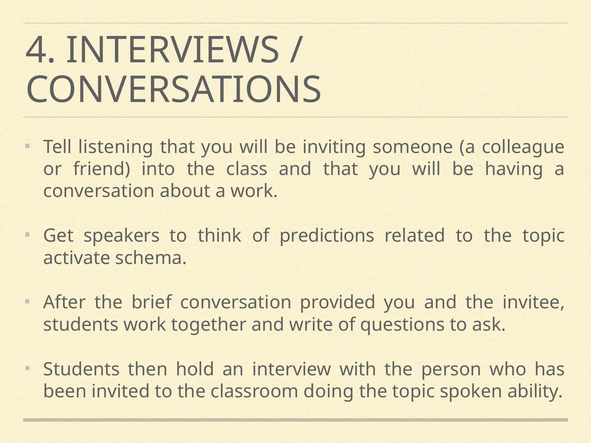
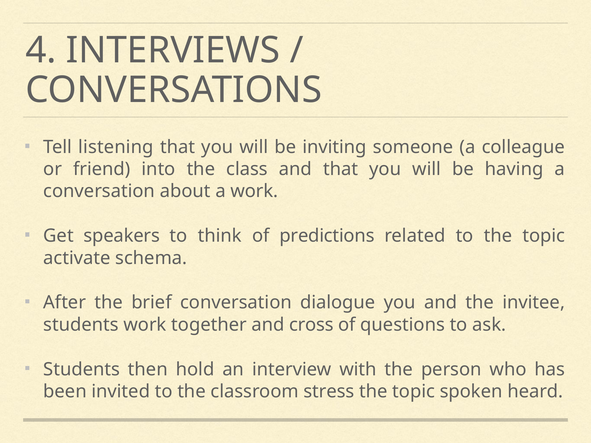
provided: provided -> dialogue (338, 303)
write: write -> cross (311, 325)
doing: doing -> stress (329, 392)
ability: ability -> heard (535, 392)
